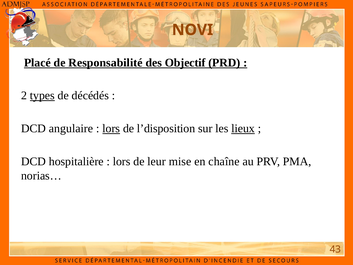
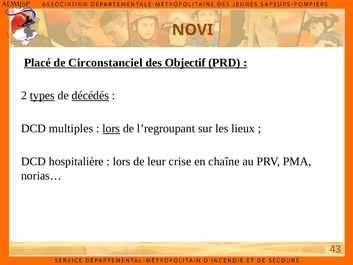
Responsabilité: Responsabilité -> Circonstanciel (106, 63)
décédés underline: none -> present (90, 95)
angulaire: angulaire -> multiples (71, 128)
l’disposition: l’disposition -> l’regroupant (166, 128)
lieux underline: present -> none (243, 128)
mise: mise -> crise (180, 161)
